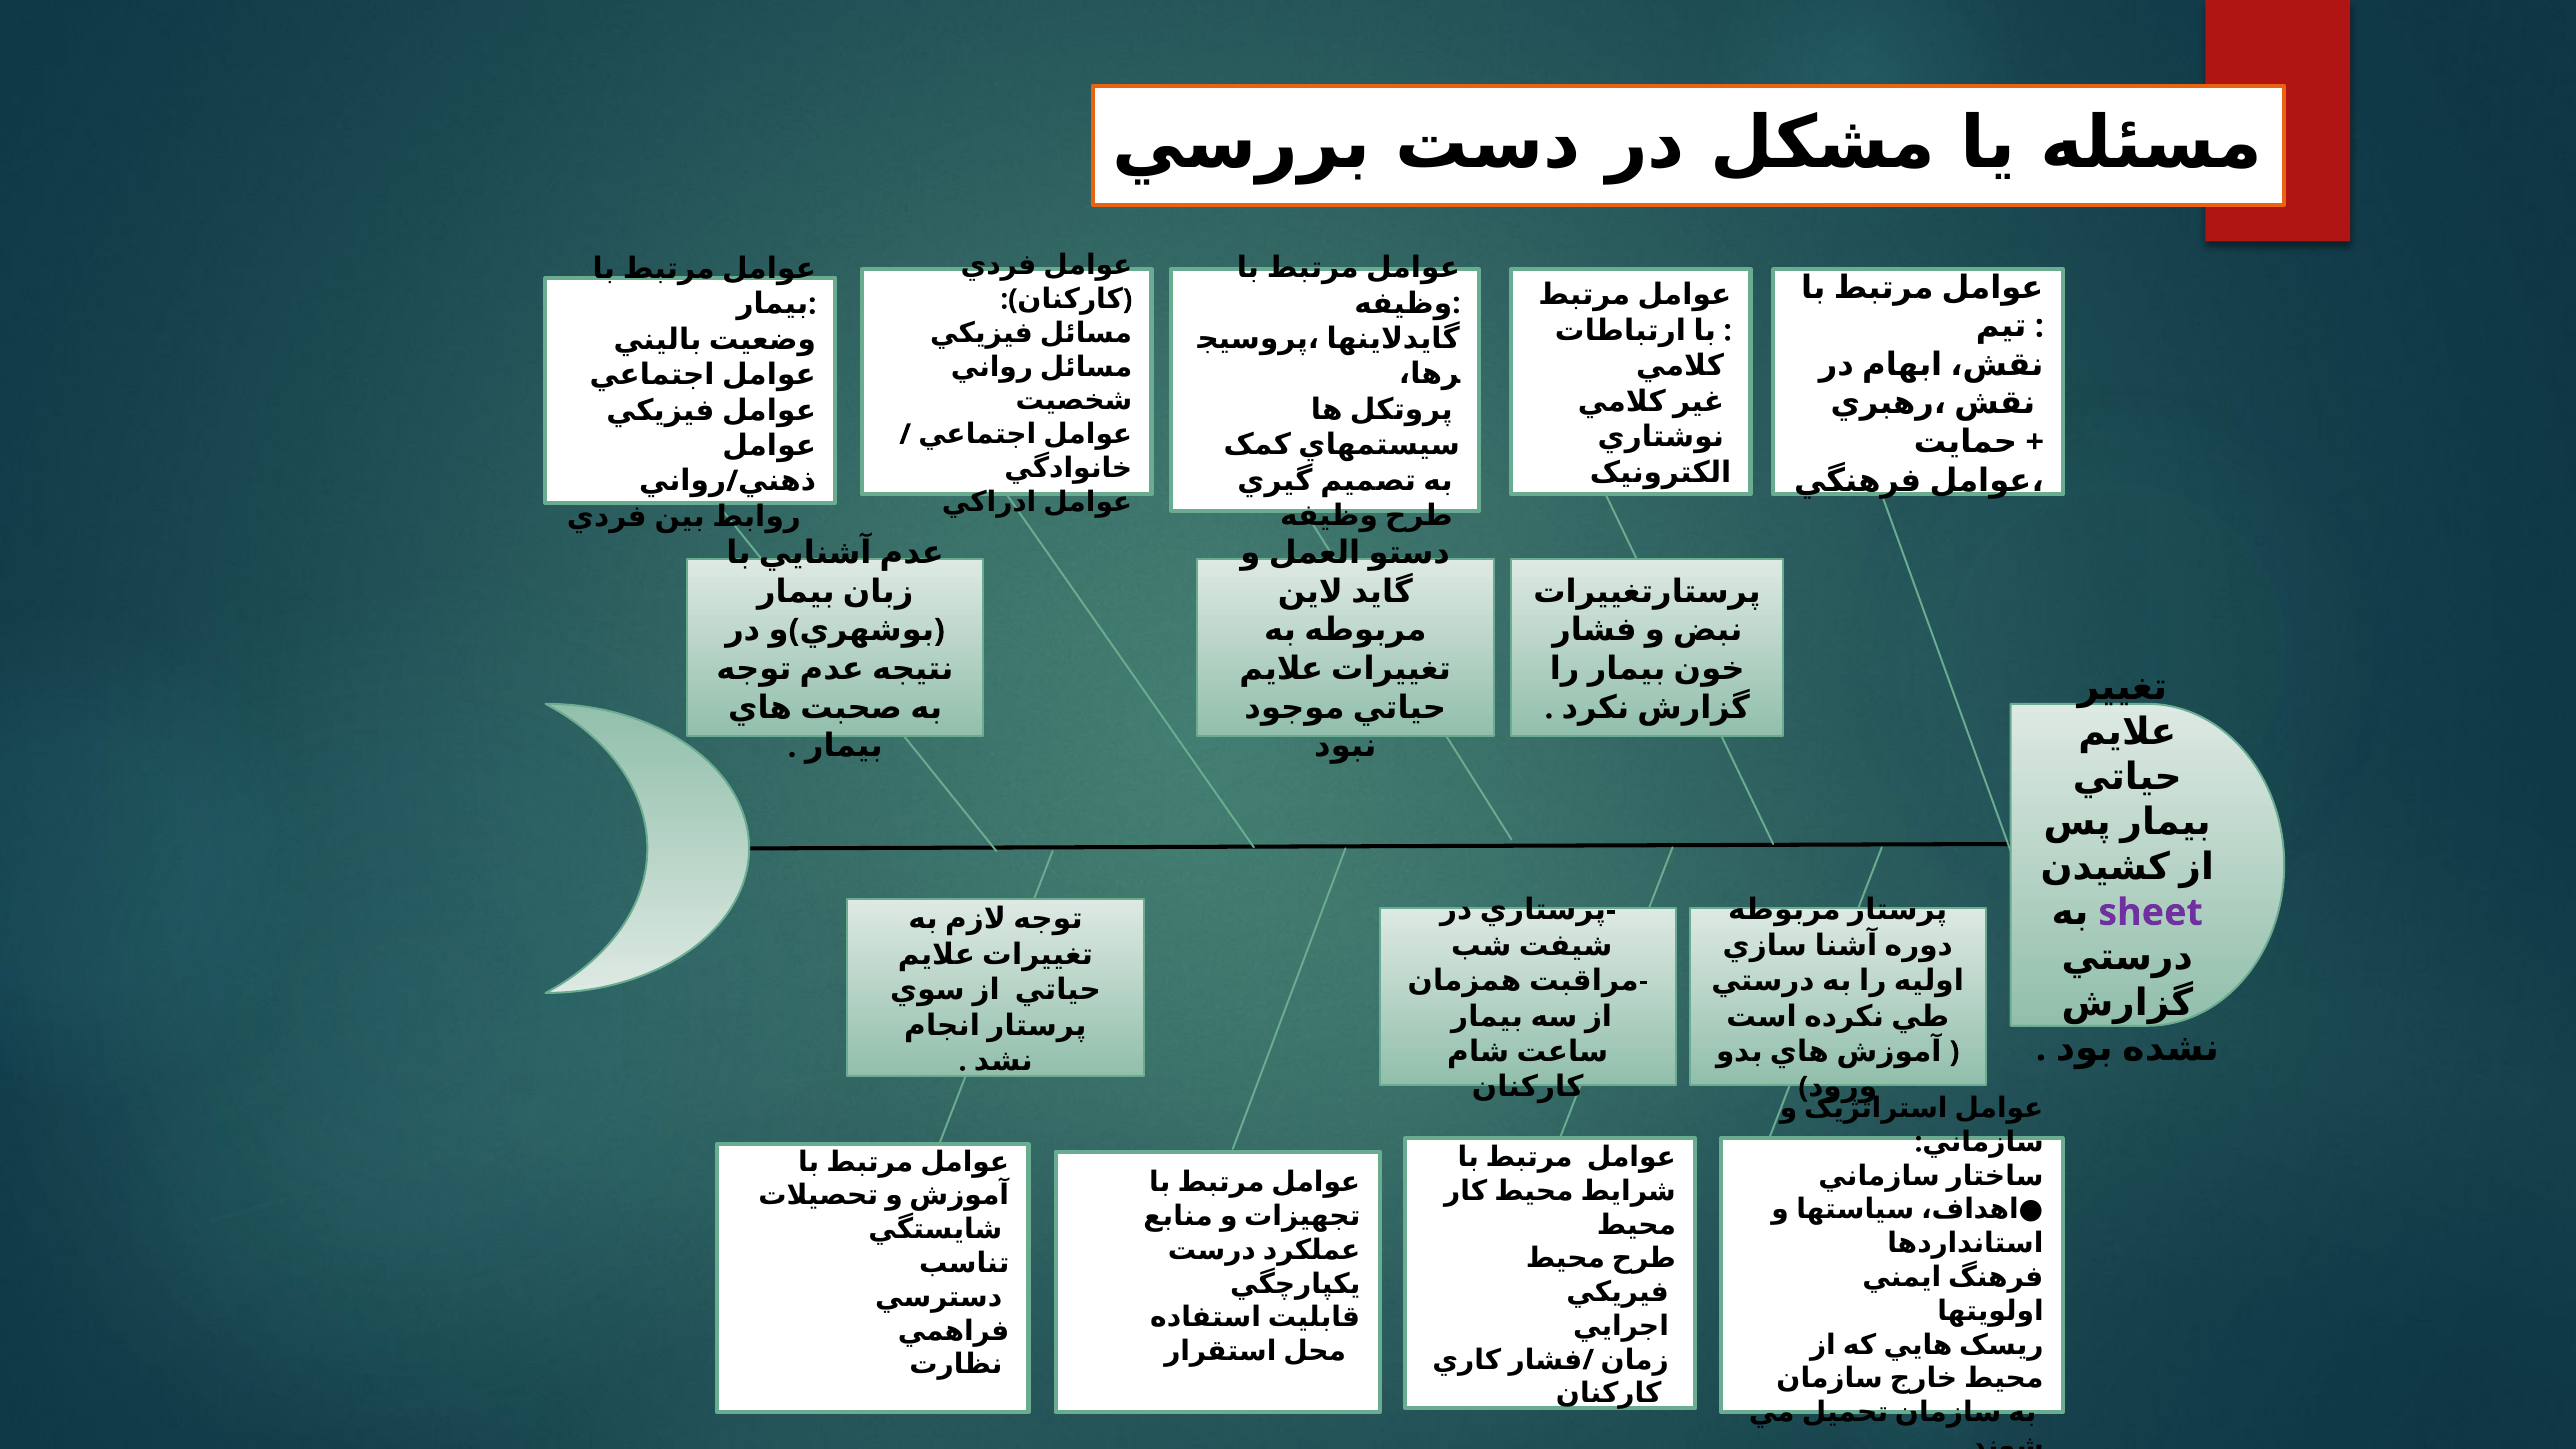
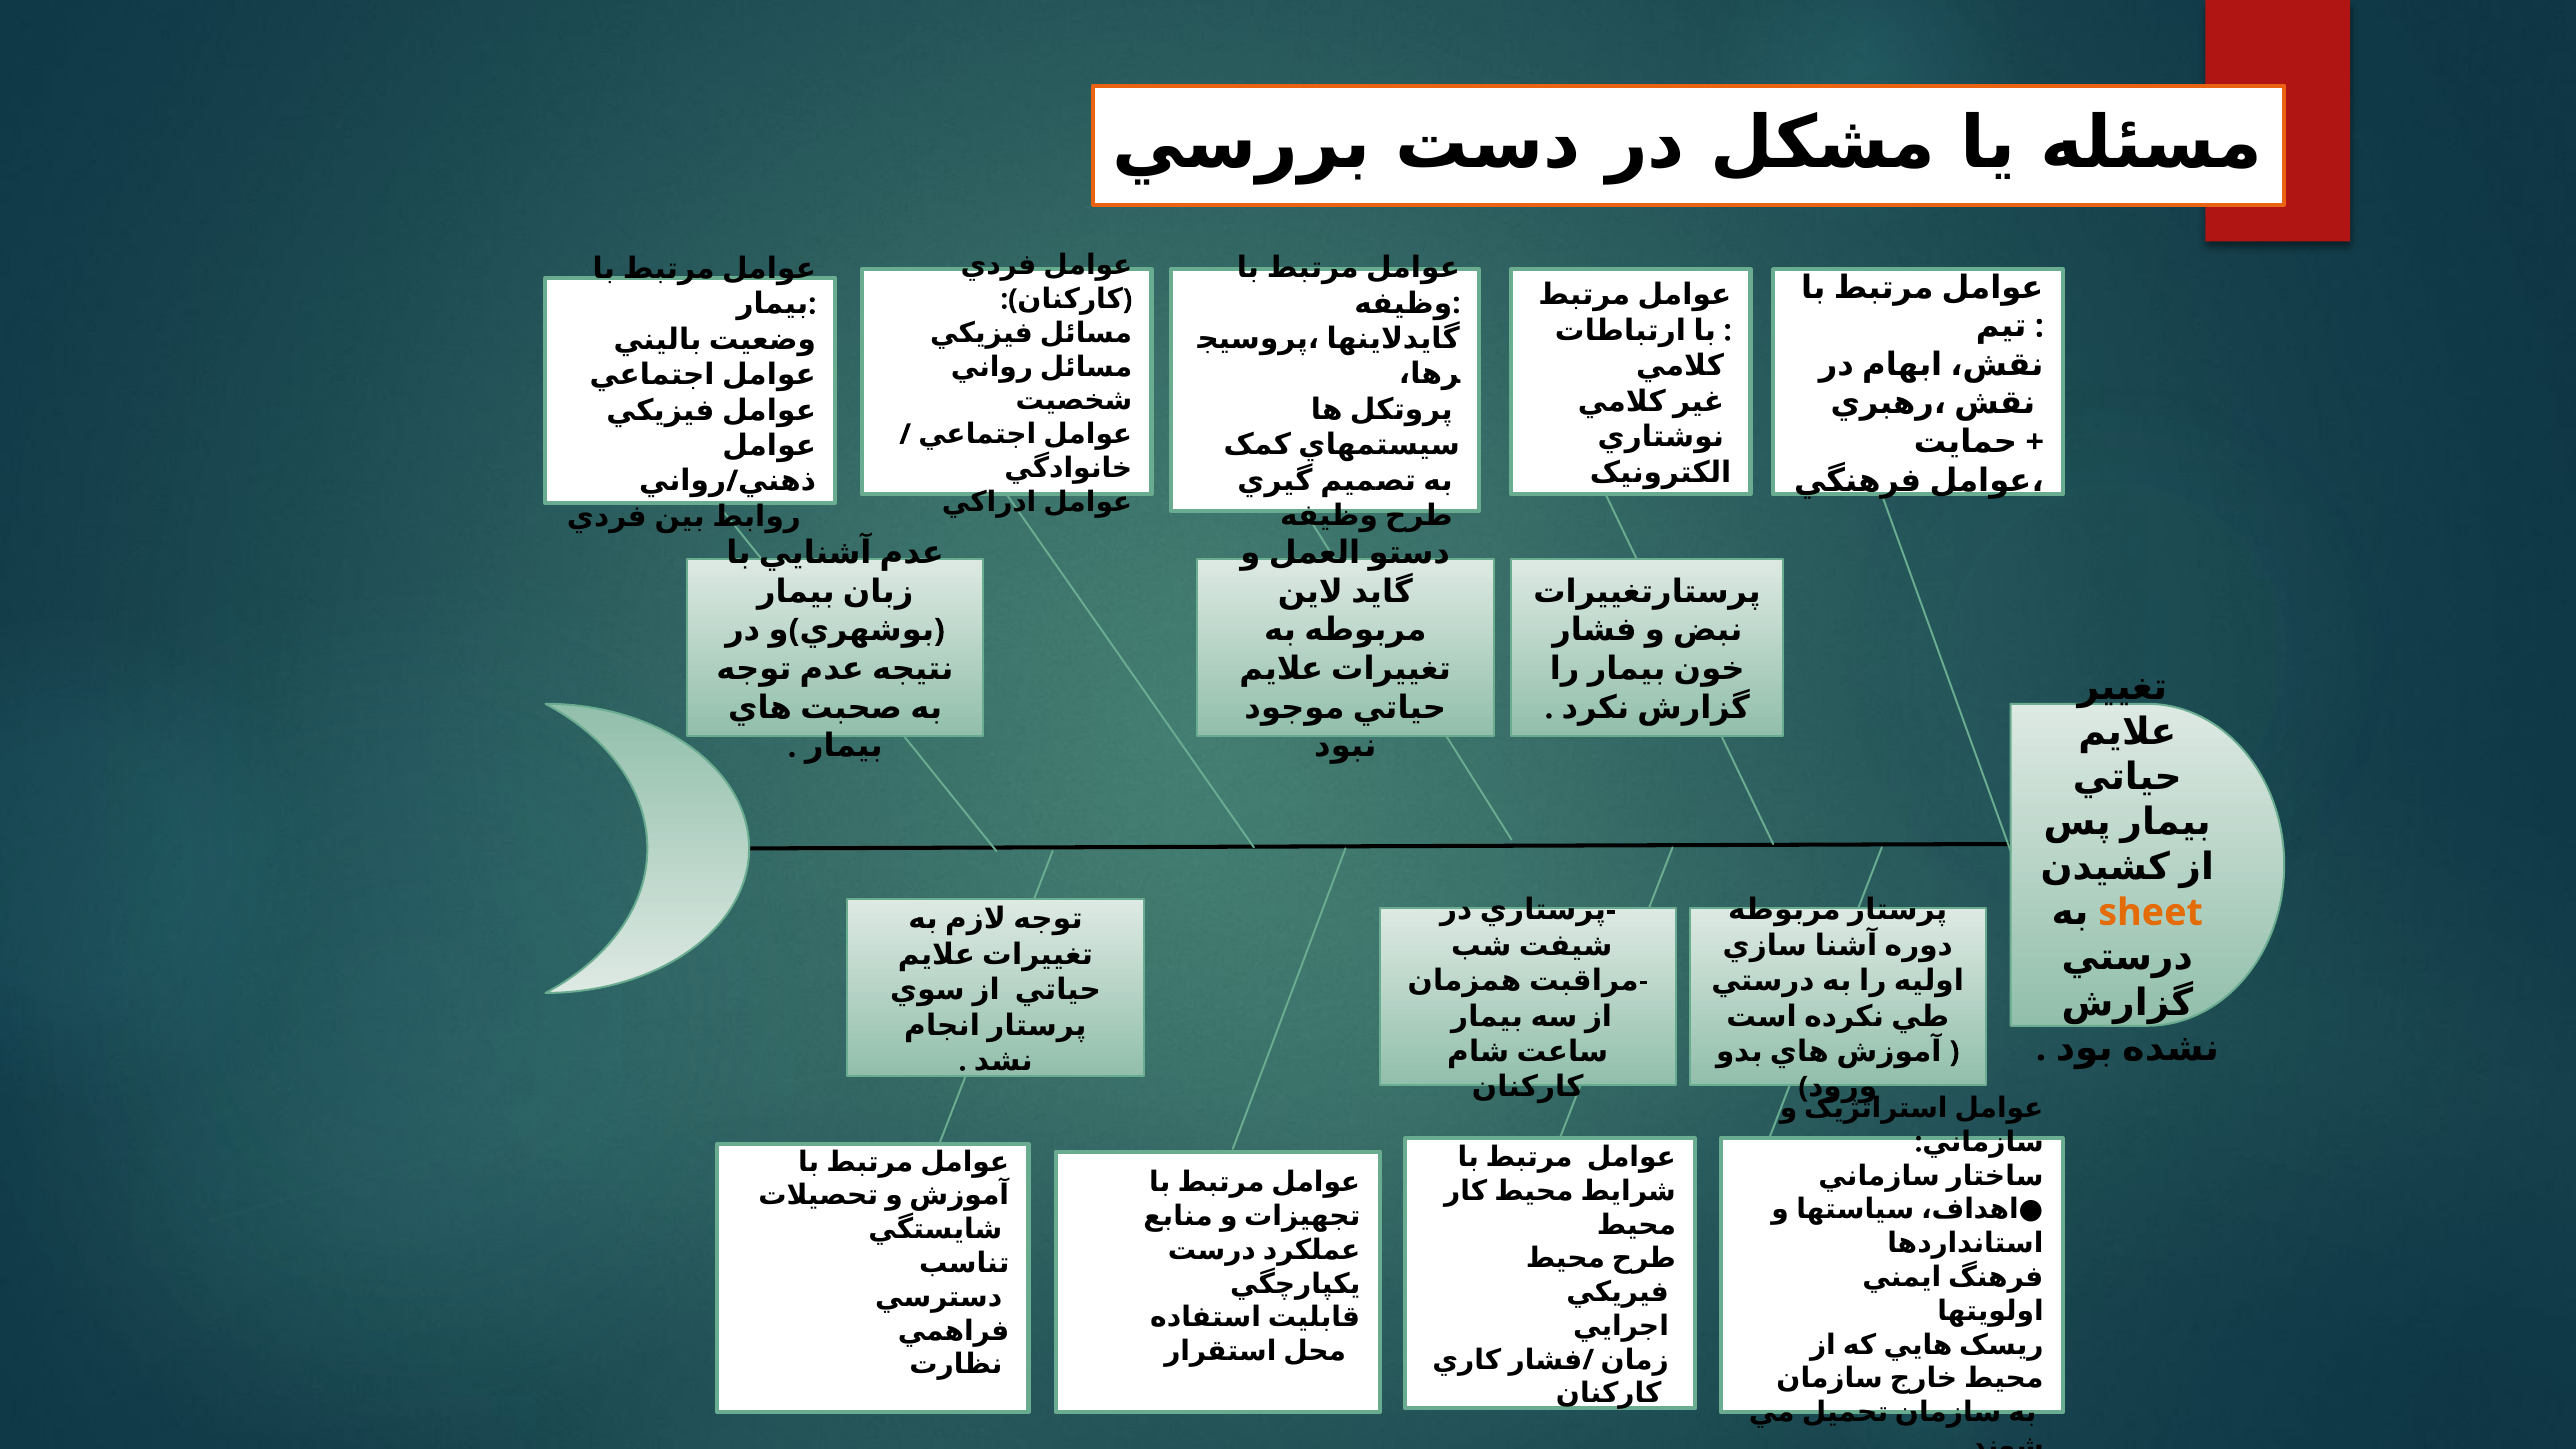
sheet colour: purple -> orange (2151, 912)
